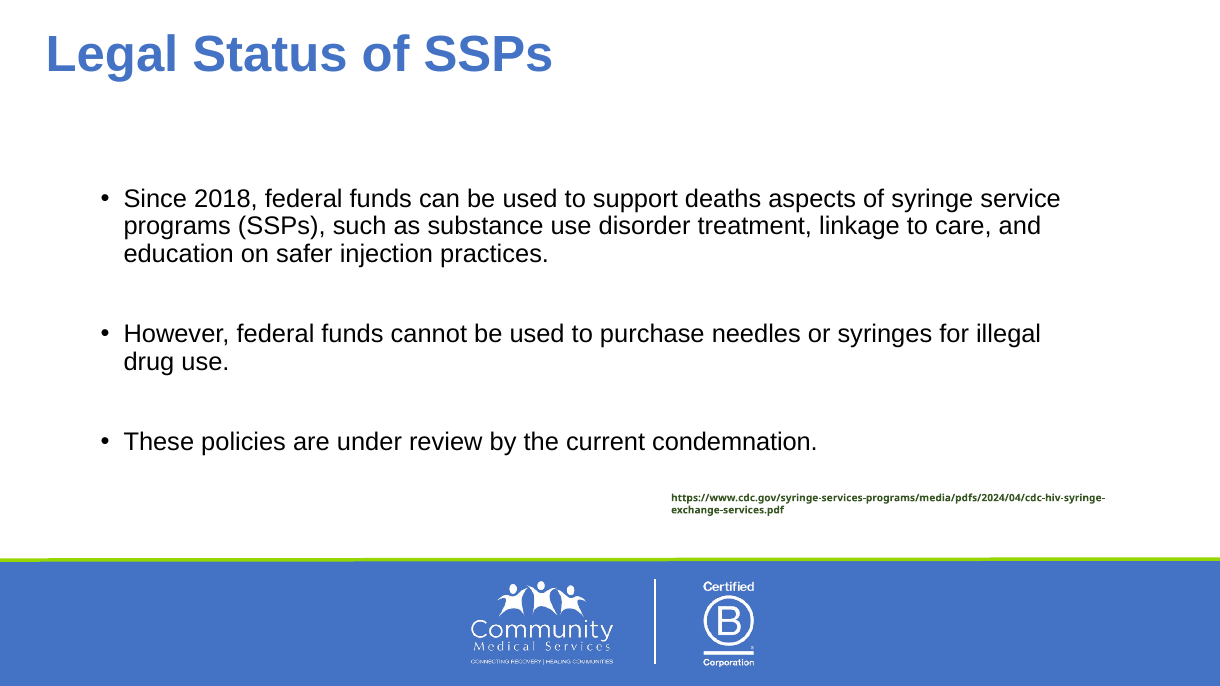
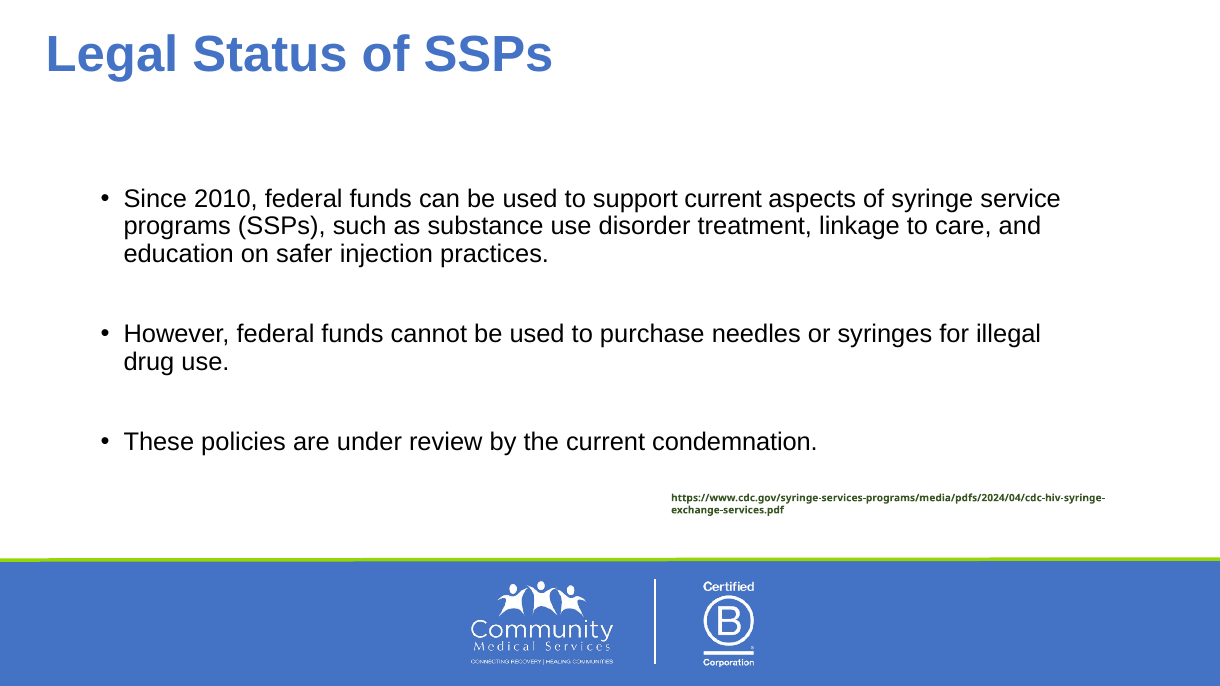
2018: 2018 -> 2010 (226, 199)
support deaths: deaths -> current (723, 199)
